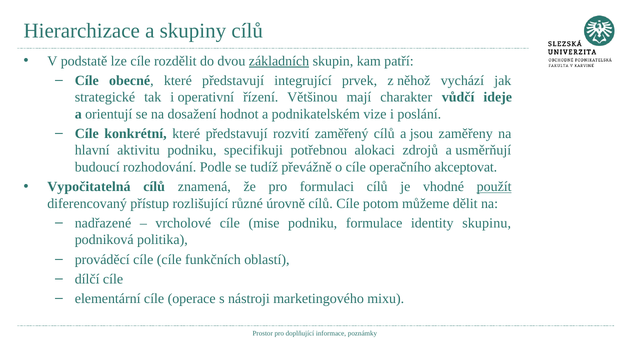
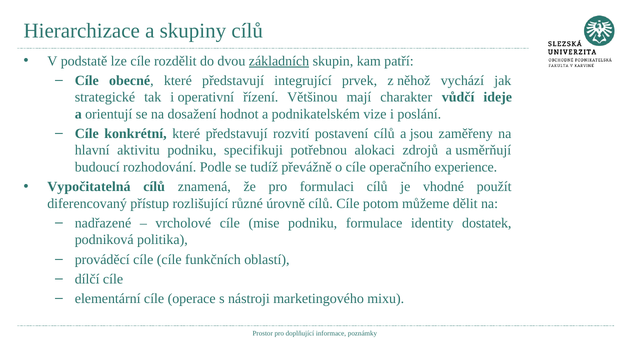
zaměřený: zaměřený -> postavení (342, 134)
akceptovat: akceptovat -> experience (466, 167)
použít underline: present -> none (494, 187)
skupinu: skupinu -> dostatek (487, 223)
